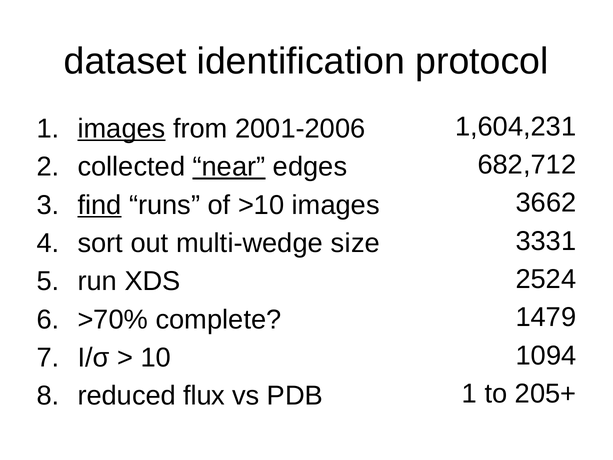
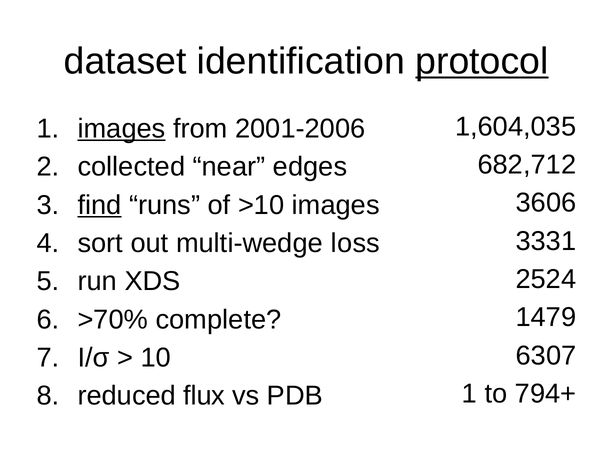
protocol underline: none -> present (482, 61)
1,604,231: 1,604,231 -> 1,604,035 (516, 126)
near underline: present -> none (229, 167)
3662: 3662 -> 3606 (546, 203)
size: size -> loss (355, 243)
1094: 1094 -> 6307 (546, 355)
205+: 205+ -> 794+ (546, 394)
